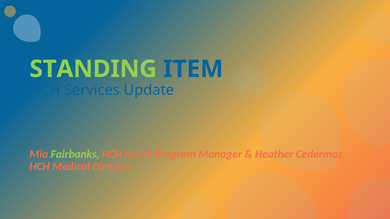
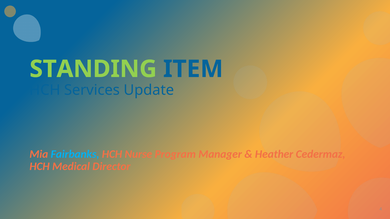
Fairbanks colour: light green -> light blue (75, 154)
